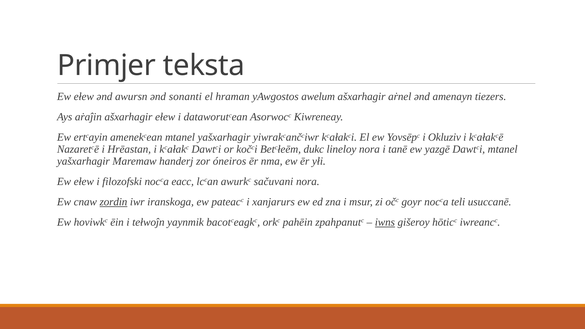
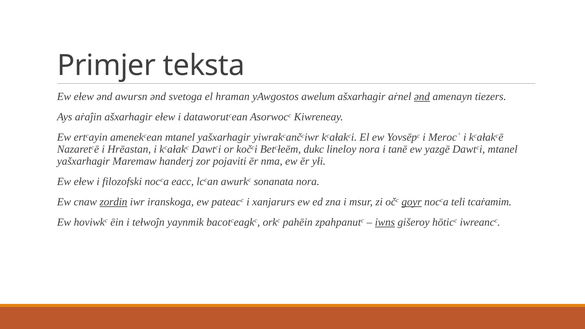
sonanti: sonanti -> svetoga (185, 97)
ǝnd underline: none -> present (422, 97)
Okluziv: Okluziv -> Merocʿ (444, 137)
óneiros: óneiros -> pojaviti (230, 161)
sačuvani: sačuvani -> sonanata (274, 181)
goyr underline: none -> present (412, 202)
usuccanē: usuccanē -> tcaṙamim (490, 202)
